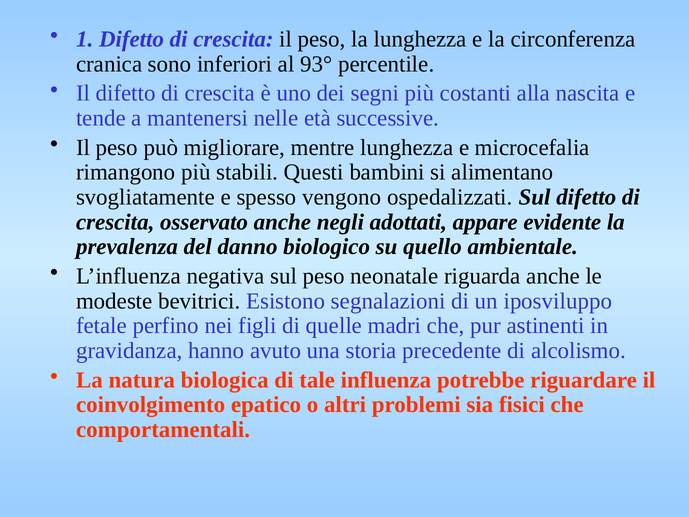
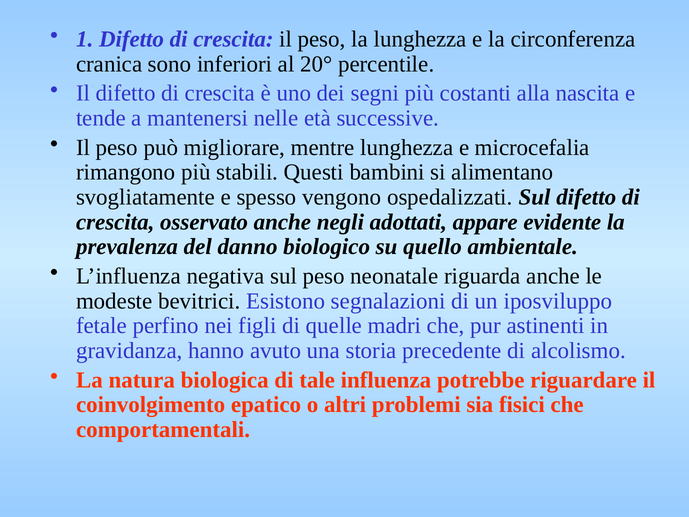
93°: 93° -> 20° (316, 64)
